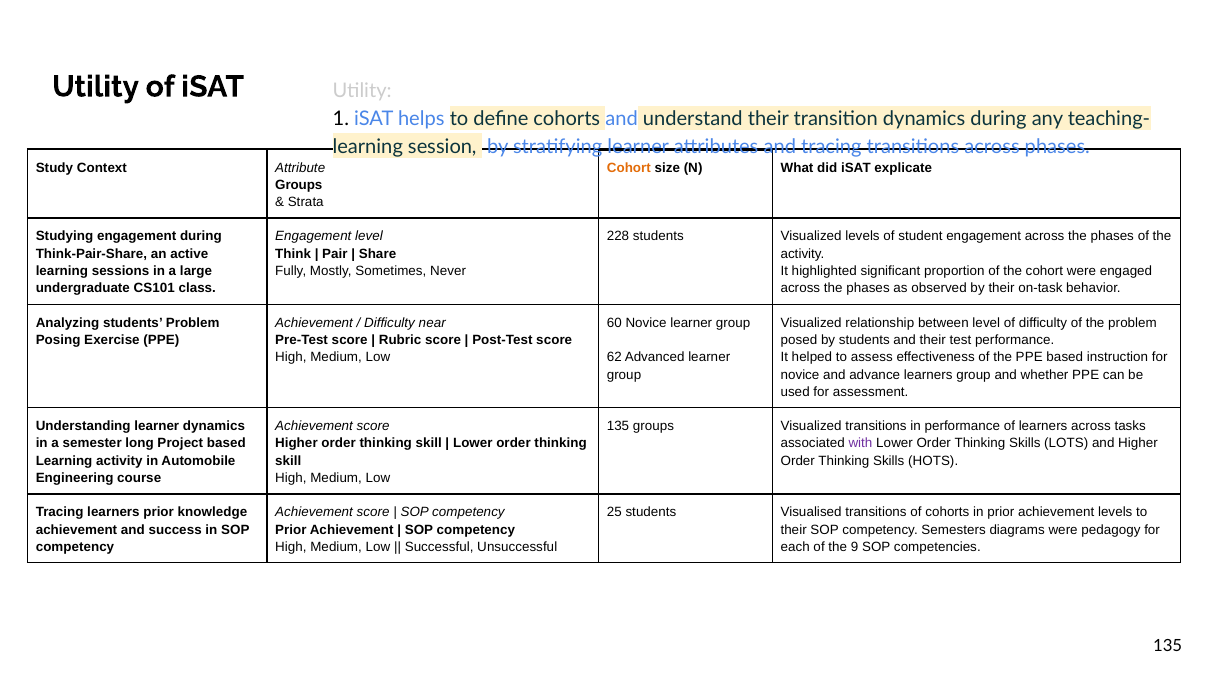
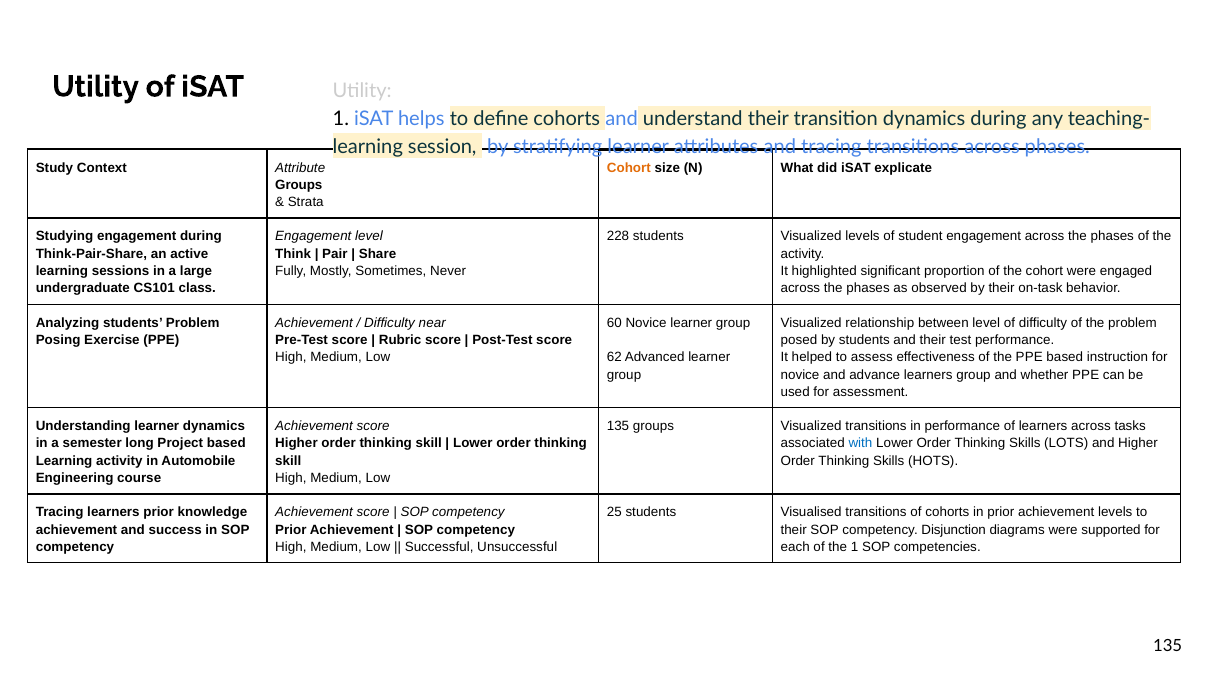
with colour: purple -> blue (860, 443)
Semesters: Semesters -> Disjunction (954, 530)
pedagogy: pedagogy -> supported (1111, 530)
the 9: 9 -> 1 (855, 547)
